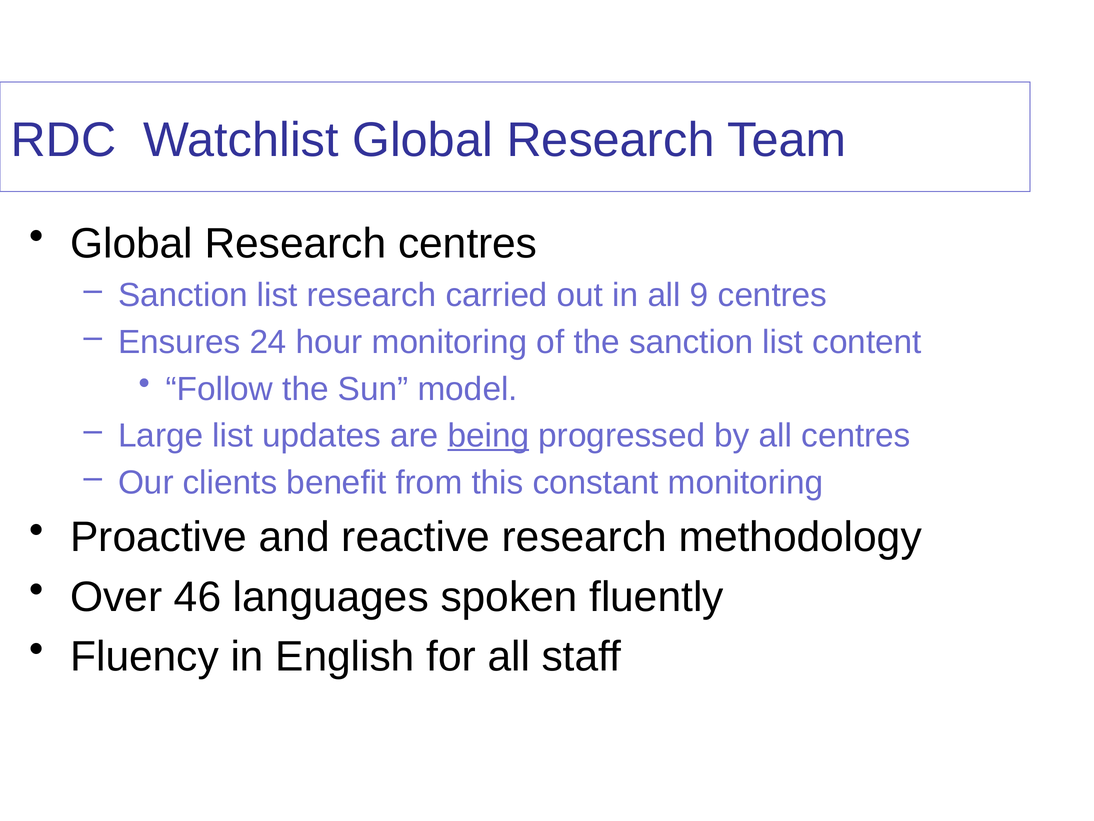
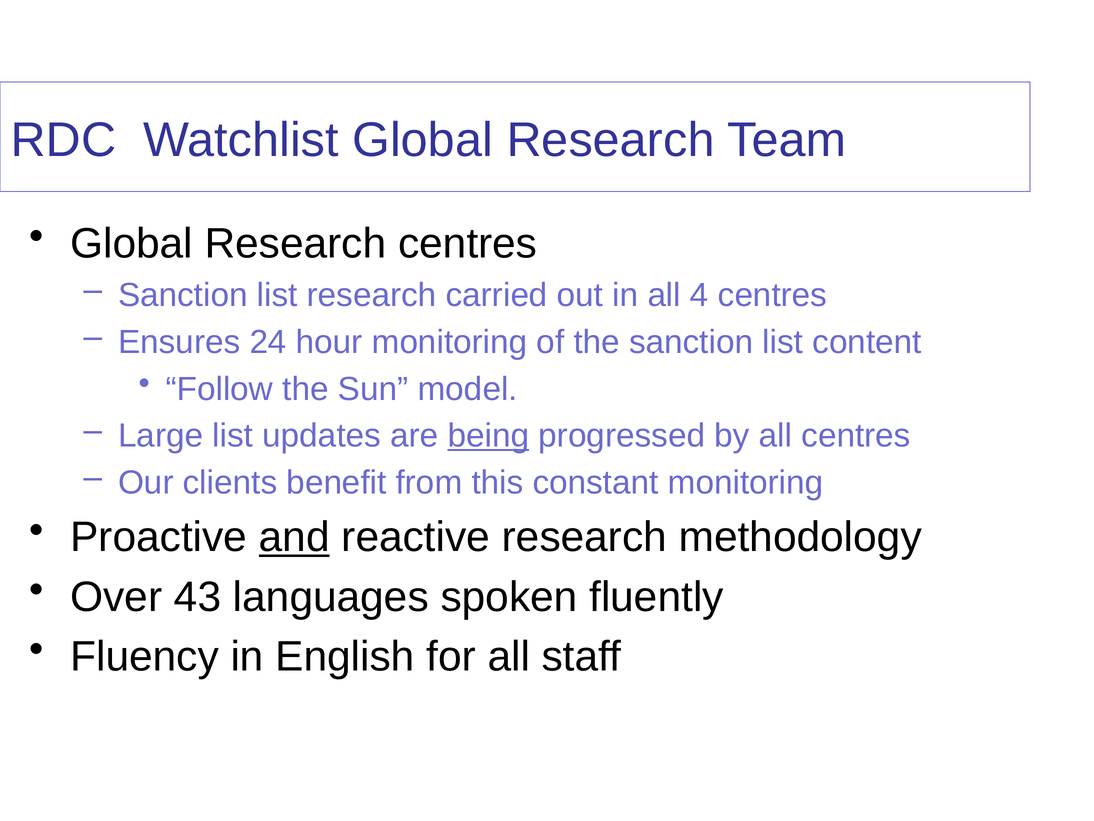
9: 9 -> 4 (699, 295)
and underline: none -> present (294, 537)
46: 46 -> 43 (198, 597)
